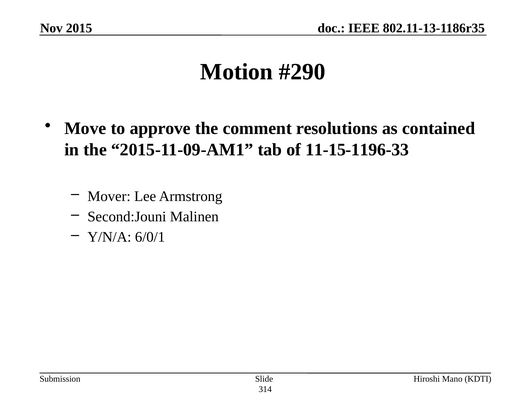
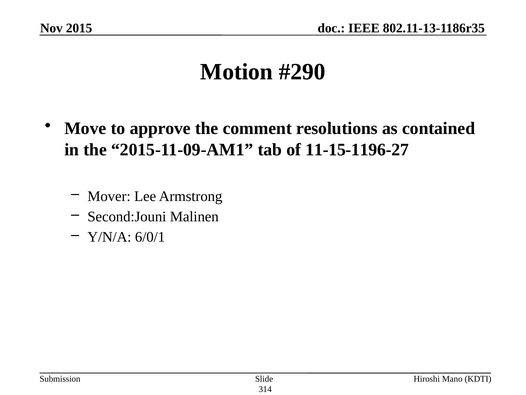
11-15-1196-33: 11-15-1196-33 -> 11-15-1196-27 (357, 149)
